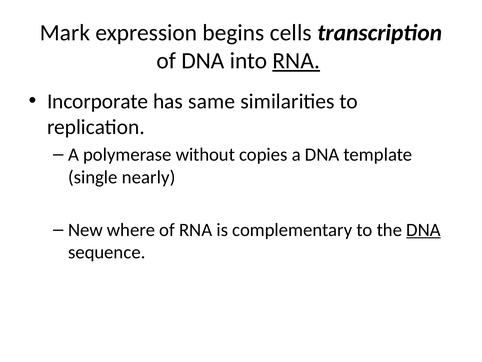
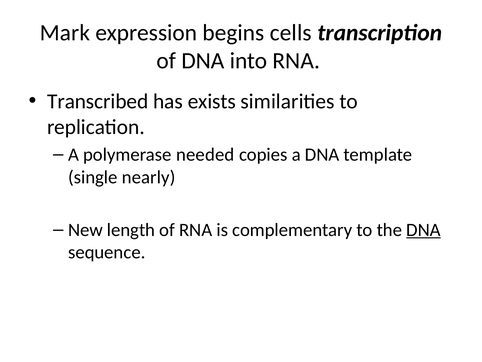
RNA underline: present -> none (296, 61)
Incorporate: Incorporate -> Transcribed (98, 101)
same: same -> exists (212, 101)
without: without -> needed (205, 155)
where: where -> length (131, 230)
